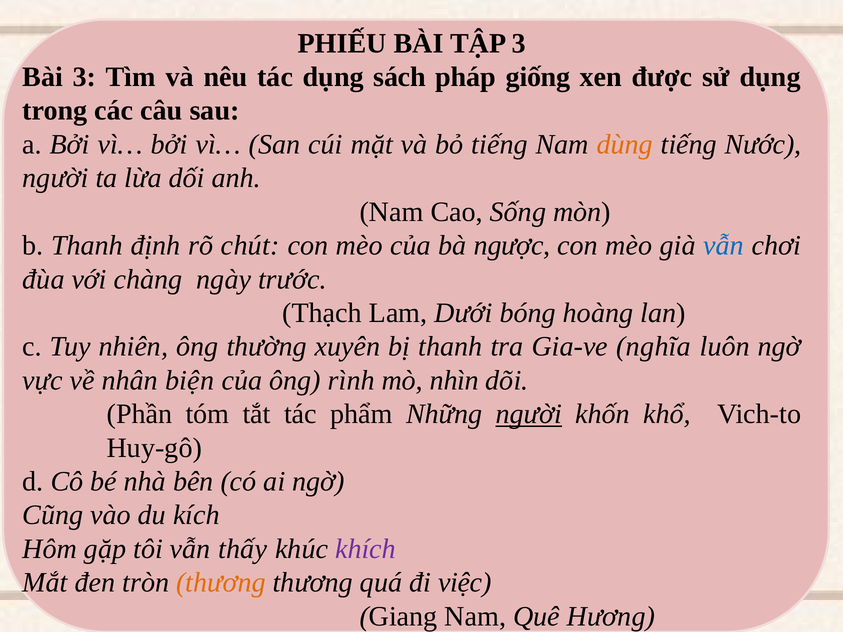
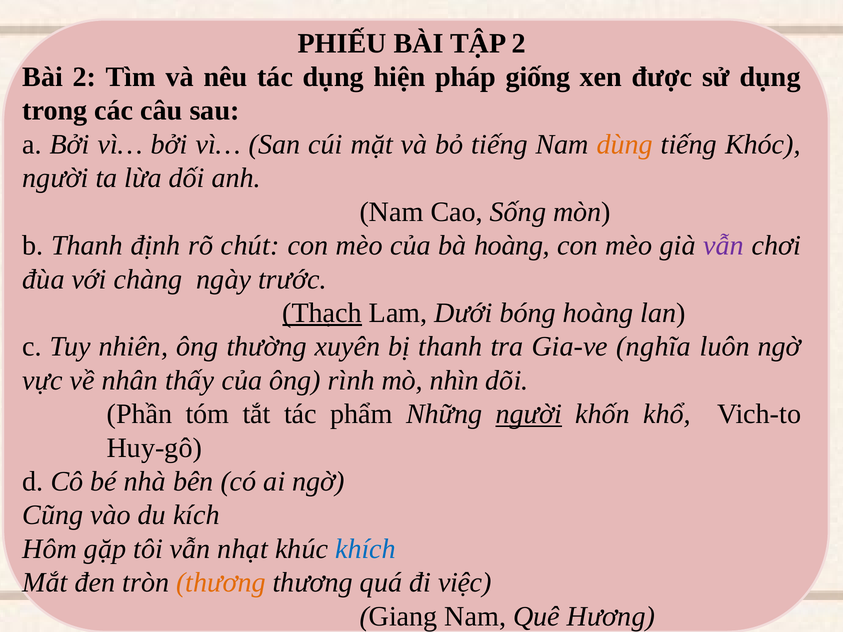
TẬP 3: 3 -> 2 (519, 43)
Bài 3: 3 -> 2 (85, 77)
sách: sách -> hiện (399, 77)
Nước: Nước -> Khóc (763, 144)
bà ngược: ngược -> hoàng (512, 246)
vẫn colour: blue -> purple (724, 246)
Thạch underline: none -> present (322, 313)
biện: biện -> thấy (190, 381)
thấy: thấy -> nhạt (243, 549)
khích colour: purple -> blue (365, 549)
